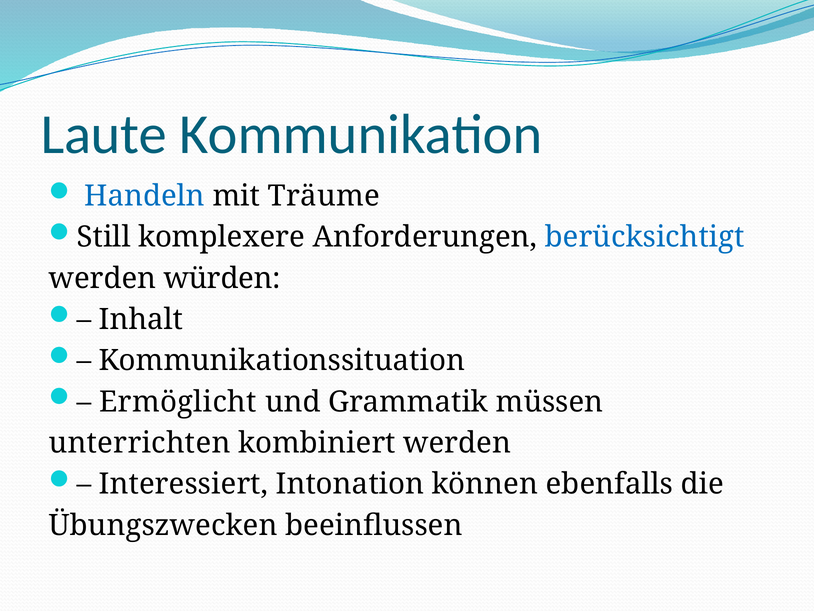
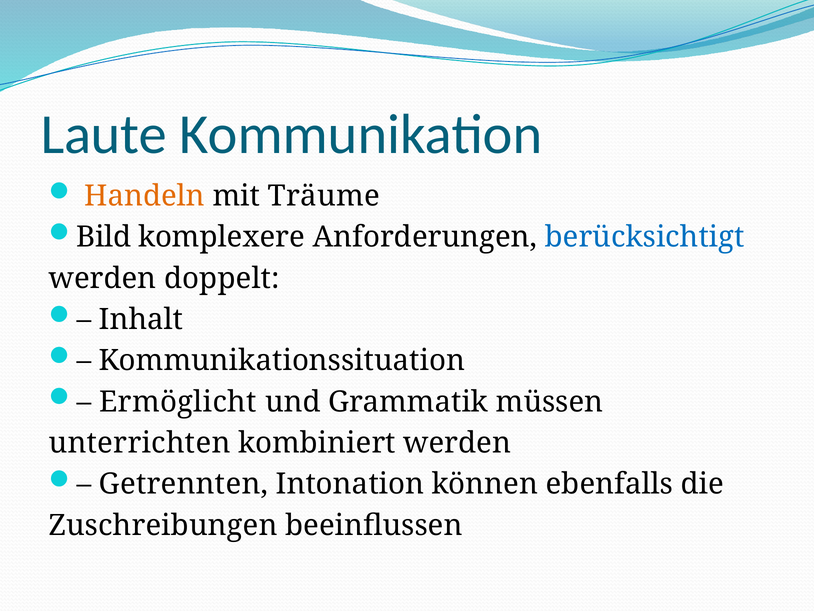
Handeln colour: blue -> orange (145, 196)
Still: Still -> Bild (104, 237)
würden: würden -> doppelt (222, 278)
Interessiert: Interessiert -> Getrennten (183, 484)
Übungszwecken: Übungszwecken -> Zuschreibungen (163, 525)
